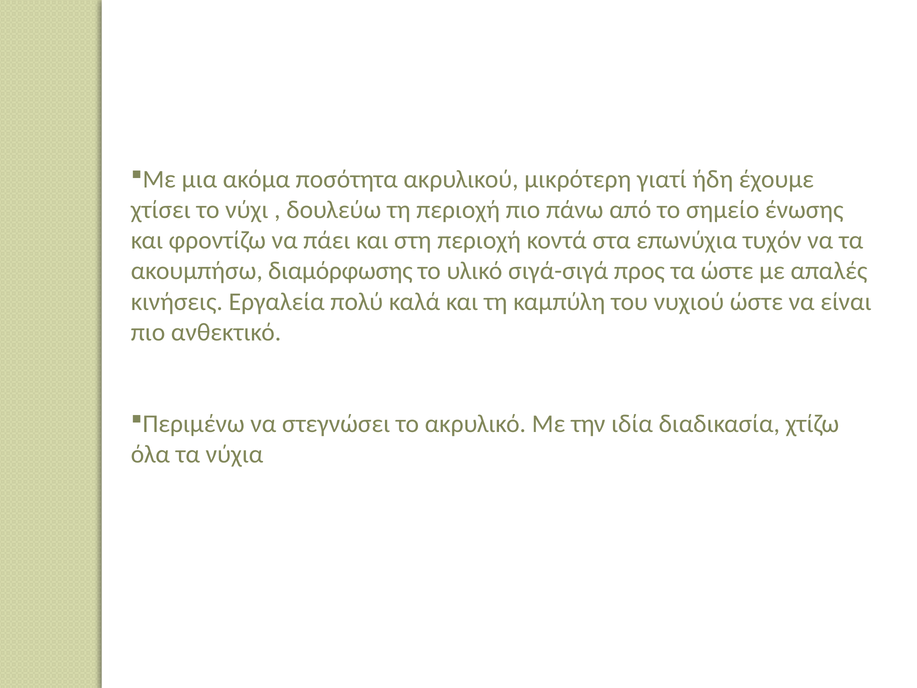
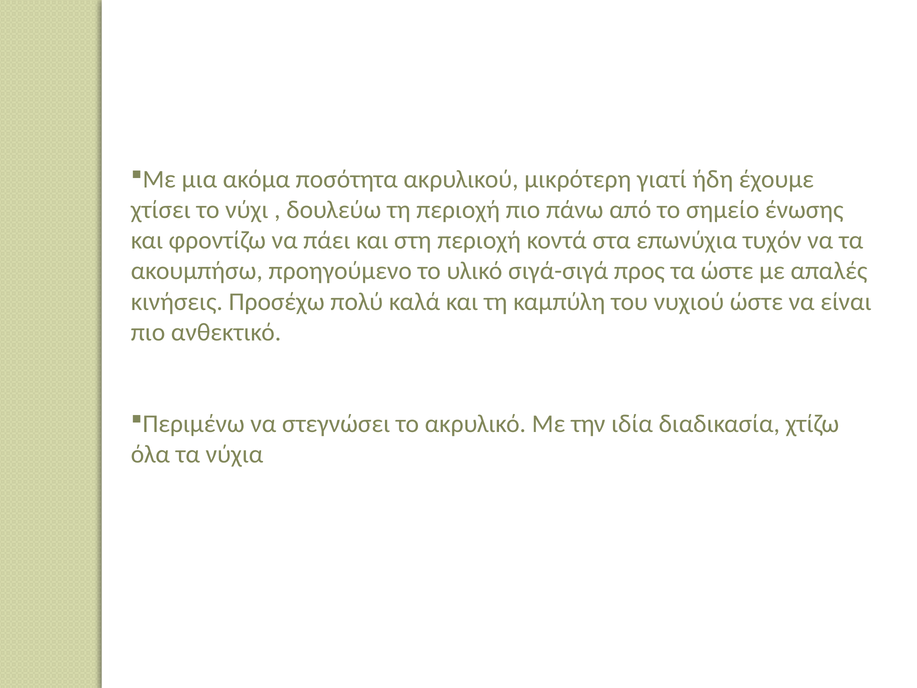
διαμόρφωσης: διαμόρφωσης -> προηγούμενο (340, 271)
Εργαλεία: Εργαλεία -> Προσέχω (277, 301)
